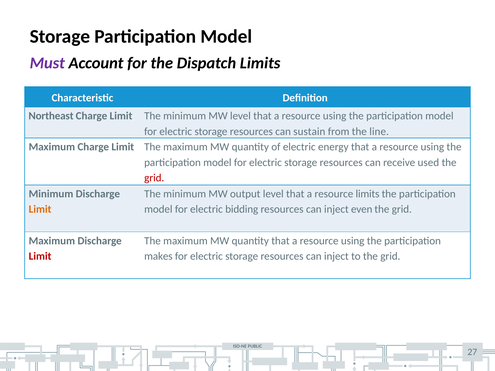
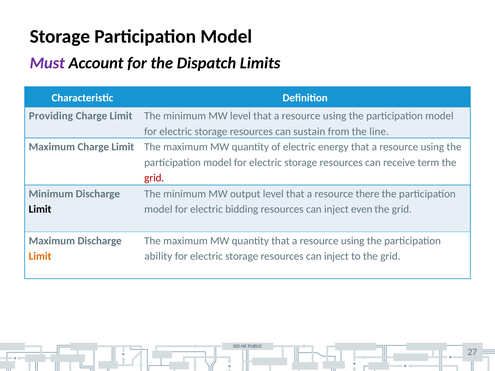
Northeast: Northeast -> Providing (51, 116)
used: used -> term (428, 163)
resource limits: limits -> there (368, 194)
Limit colour: orange -> black (40, 209)
Limit colour: red -> orange (40, 256)
makes: makes -> ability (158, 256)
